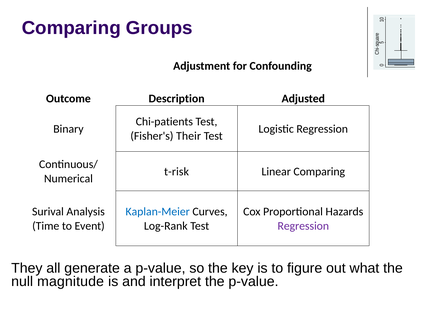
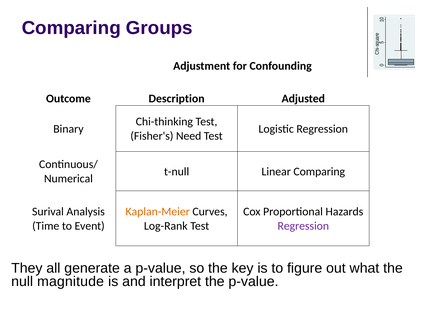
Chi-patients: Chi-patients -> Chi-thinking (164, 122)
Their: Their -> Need (189, 136)
t-risk: t-risk -> t-null (177, 172)
Kaplan-Meier colour: blue -> orange (158, 212)
